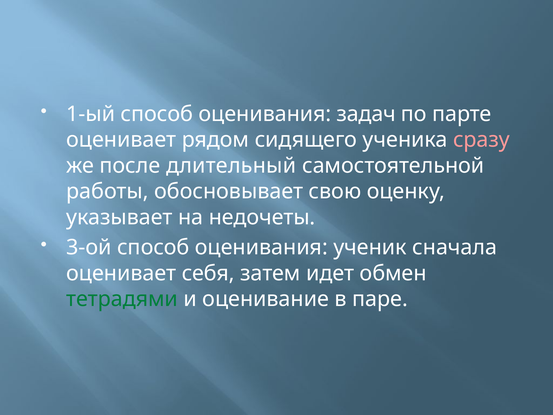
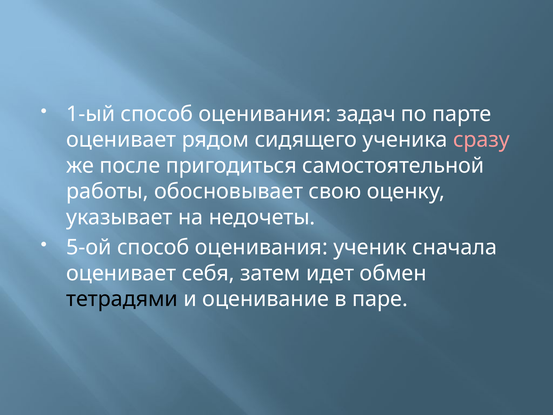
длительный: длительный -> пригодиться (231, 166)
3-ой: 3-ой -> 5-ой (89, 247)
тетрадями colour: green -> black (122, 299)
